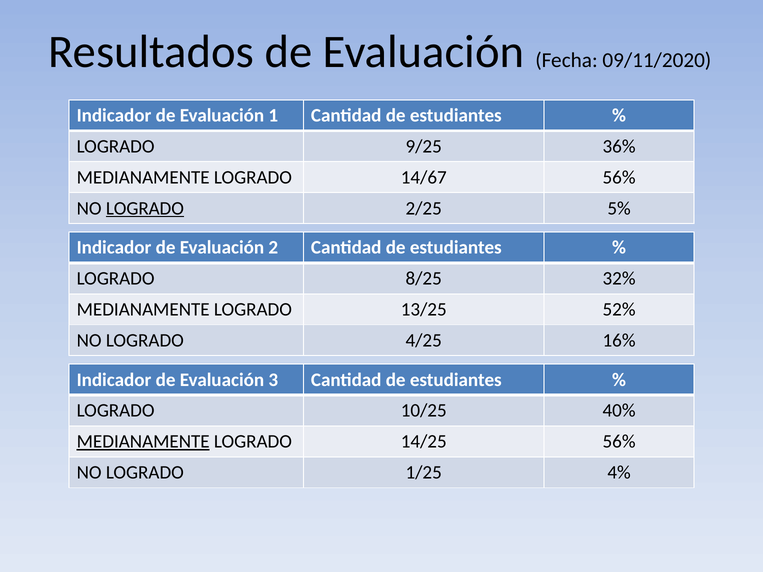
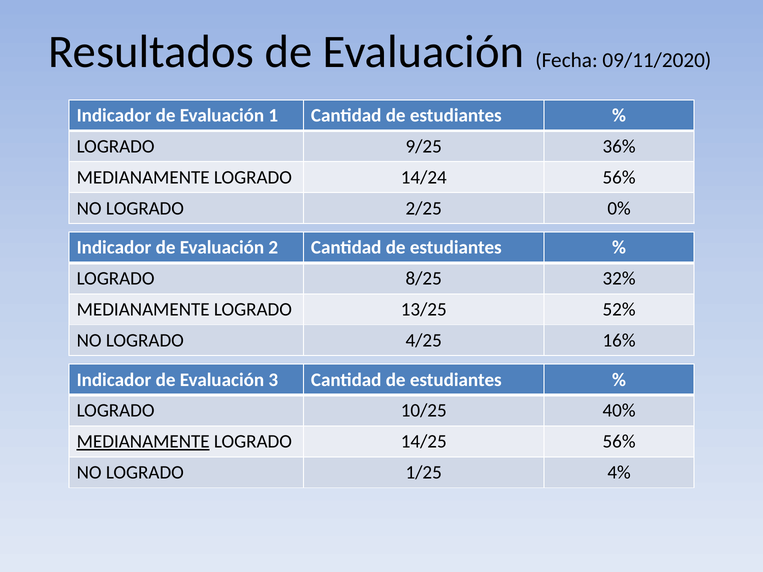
14/67: 14/67 -> 14/24 (424, 177)
LOGRADO underline: present -> none (145, 208)
5%: 5% -> 0% (619, 208)
